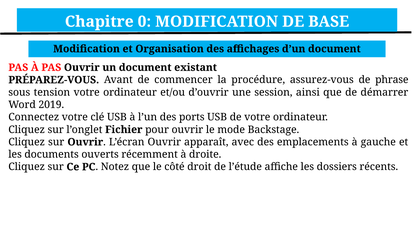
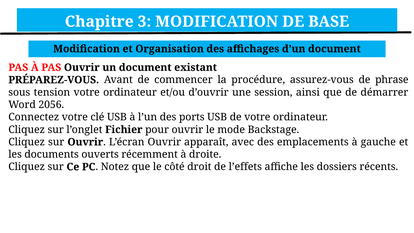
0: 0 -> 3 (144, 22)
2019: 2019 -> 2056 (51, 105)
l’étude: l’étude -> l’effets (245, 167)
